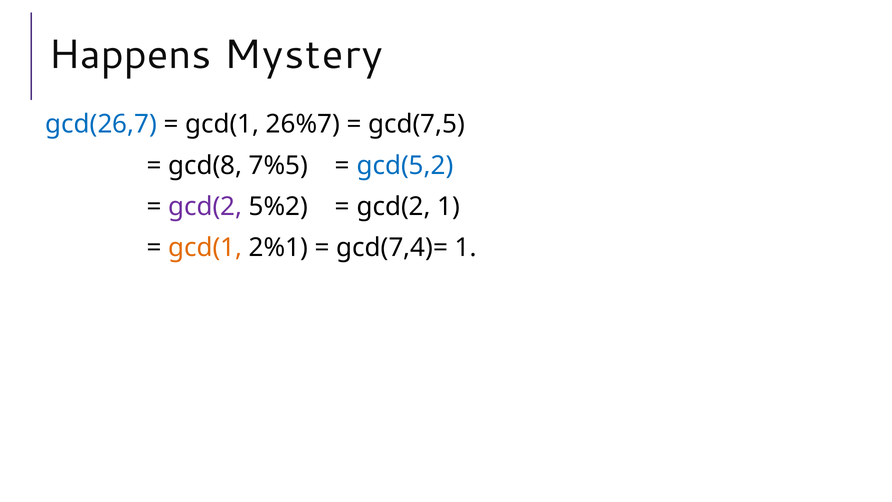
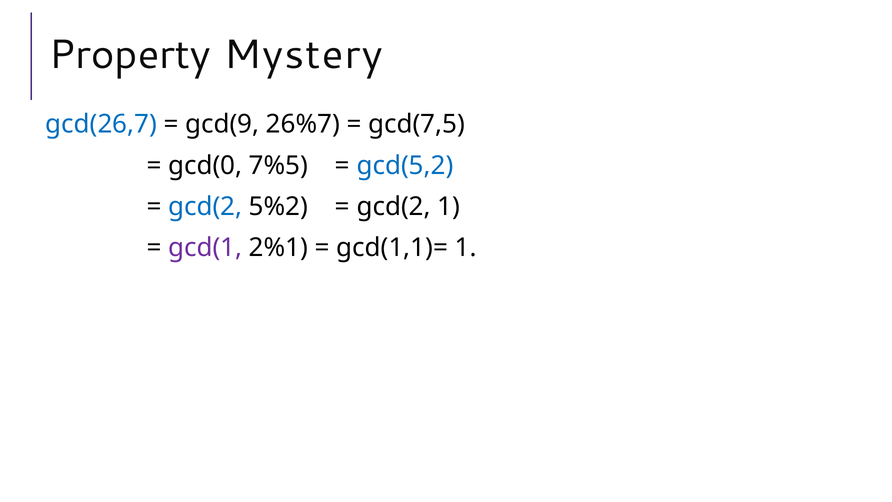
Happens: Happens -> Property (130, 55)
gcd(1: gcd(1 -> gcd(9 (222, 124)
gcd(8: gcd(8 -> gcd(0 (205, 165)
gcd(2 colour: purple -> blue (205, 207)
gcd(1 colour: orange -> purple (205, 248)
gcd(7,4)=: gcd(7,4)= -> gcd(1,1)= (392, 248)
